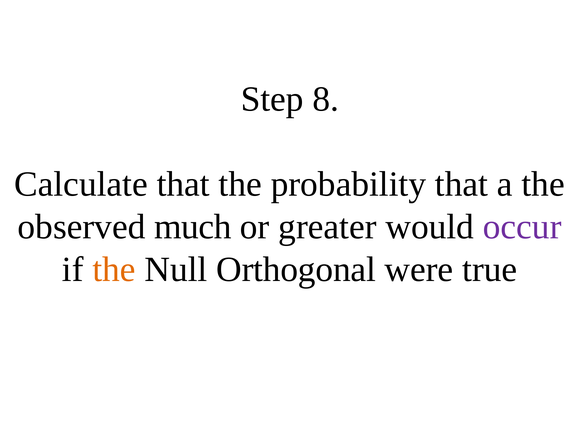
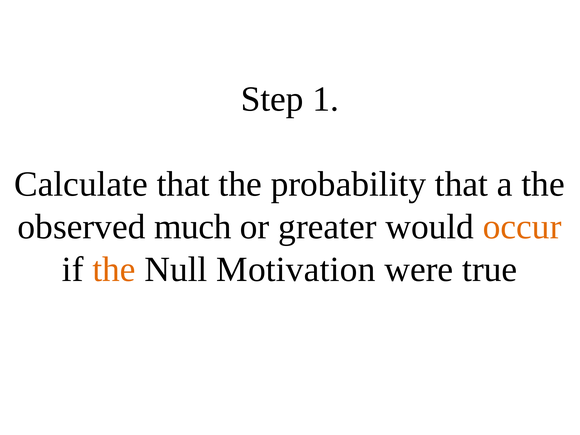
8: 8 -> 1 (326, 99)
occur colour: purple -> orange (522, 227)
Orthogonal: Orthogonal -> Motivation (296, 269)
